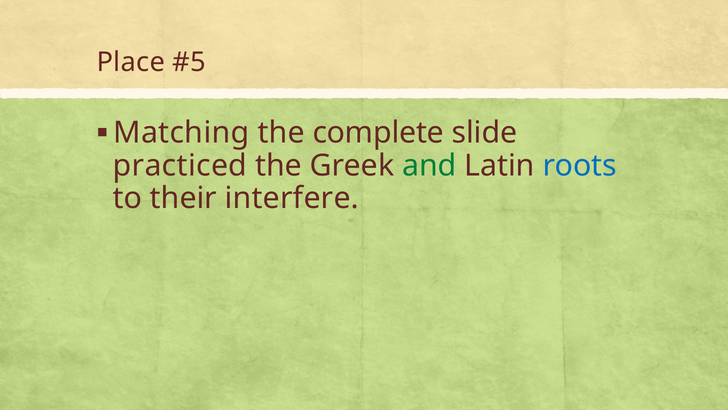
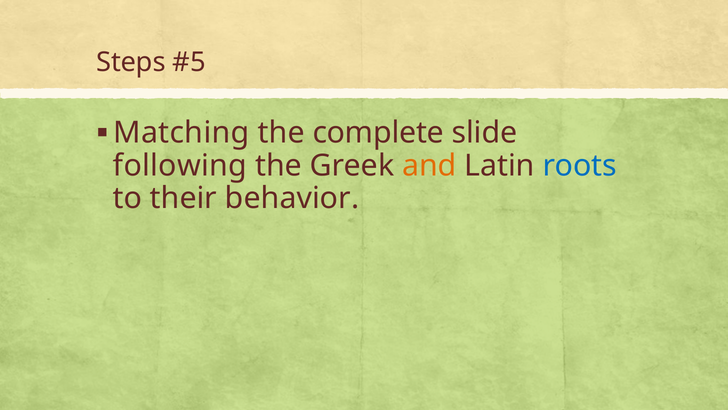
Place: Place -> Steps (131, 62)
practiced: practiced -> following (180, 165)
and colour: green -> orange (429, 165)
interfere: interfere -> behavior (292, 198)
